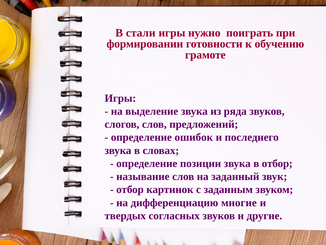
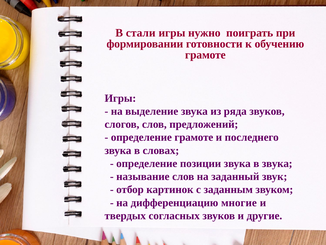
определение ошибок: ошибок -> грамоте (194, 137)
в отбор: отбор -> звука (277, 163)
